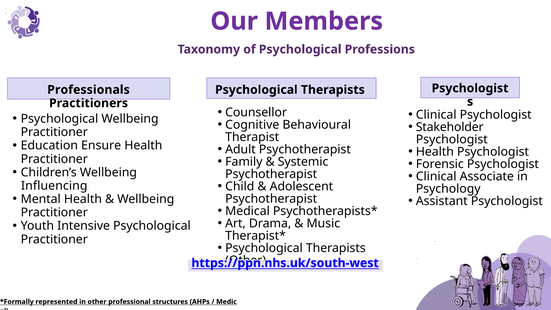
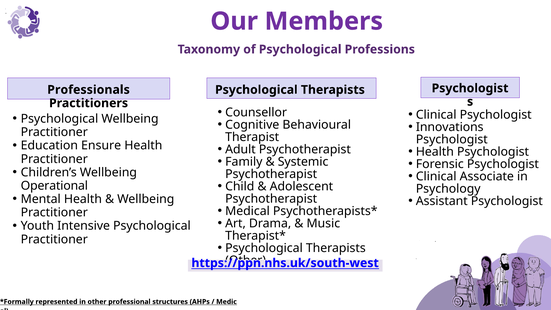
Stakeholder: Stakeholder -> Innovations (450, 127)
Influencing: Influencing -> Operational (54, 186)
